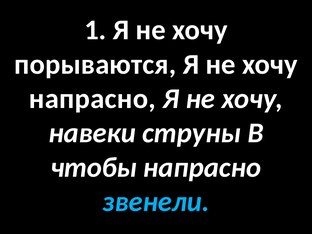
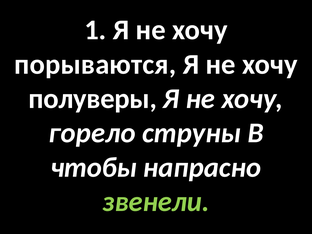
напрасно: напрасно -> полуверы (93, 99)
навеки: навеки -> горело (92, 133)
звенели colour: light blue -> light green (156, 202)
